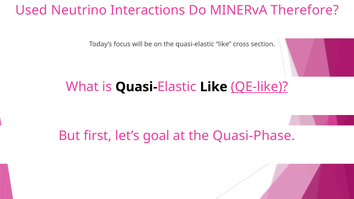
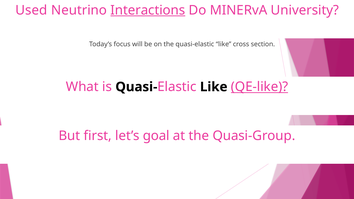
Interactions underline: none -> present (148, 10)
Therefore: Therefore -> University (305, 10)
Quasi-Phase: Quasi-Phase -> Quasi-Group (254, 136)
